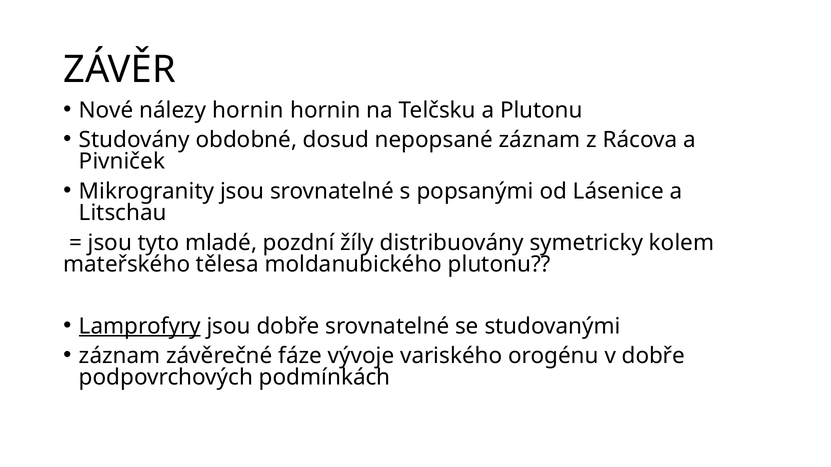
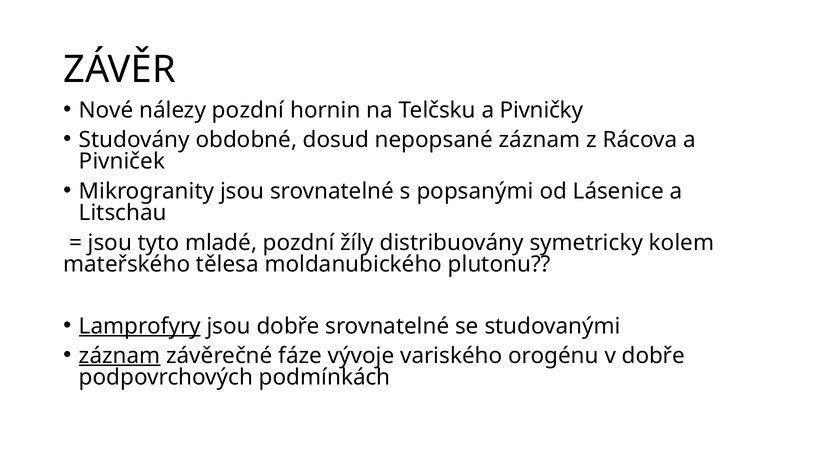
nálezy hornin: hornin -> pozdní (248, 110)
a Plutonu: Plutonu -> Pivničky (541, 110)
záznam underline: none -> present (120, 356)
